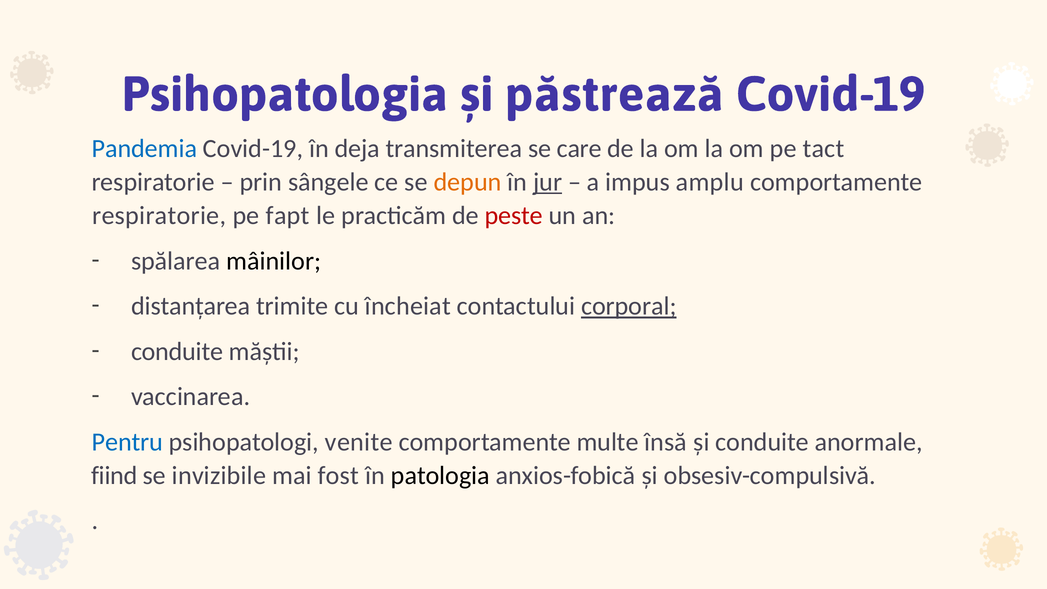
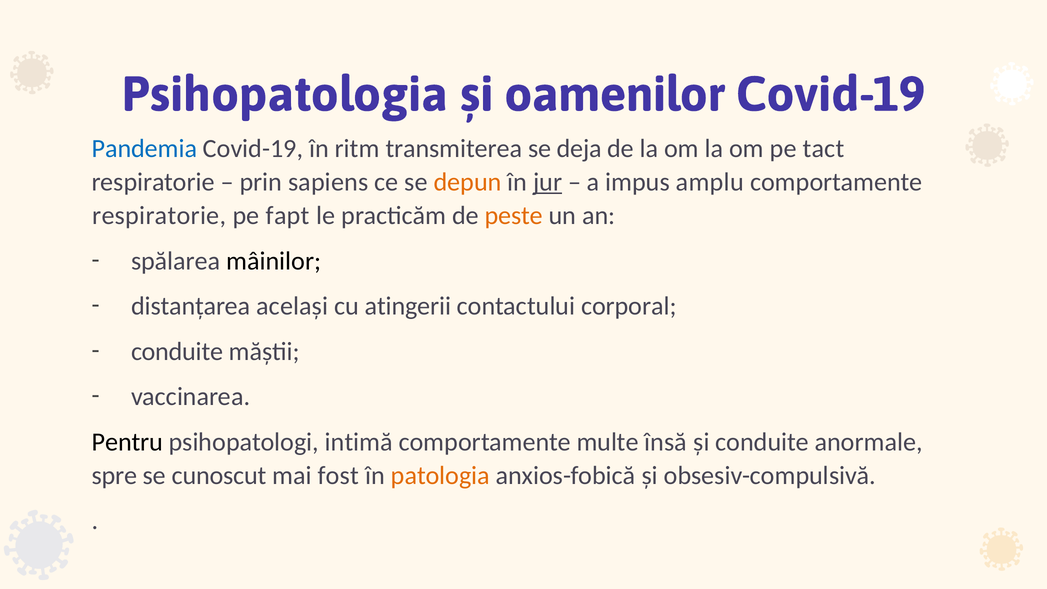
păstrează: păstrează -> oamenilor (615, 95)
deja: deja -> ritm (357, 149)
care: care -> deja (579, 149)
sângele: sângele -> sapiens (328, 182)
peste colour: red -> orange (514, 216)
trimite: trimite -> același (292, 306)
încheiat: încheiat -> atingerii (408, 306)
corporal underline: present -> none (629, 306)
Pentru colour: blue -> black (127, 442)
venite: venite -> intimă (359, 442)
fiind: fiind -> spre (114, 475)
invizibile: invizibile -> cunoscut (219, 475)
patologia colour: black -> orange (440, 475)
